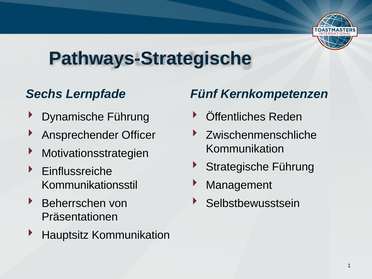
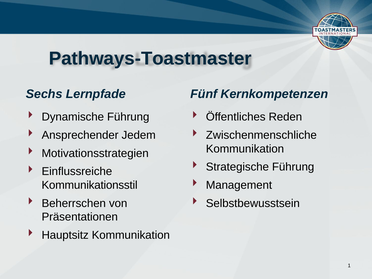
Pathways-Strategische: Pathways-Strategische -> Pathways-Toastmaster (150, 58)
Officer: Officer -> Jedem (139, 135)
